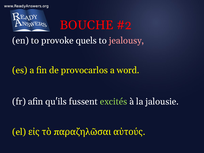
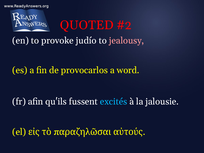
BOUCHE: BOUCHE -> QUOTED (87, 25)
quels: quels -> judío (86, 41)
excités colour: light green -> light blue (114, 102)
